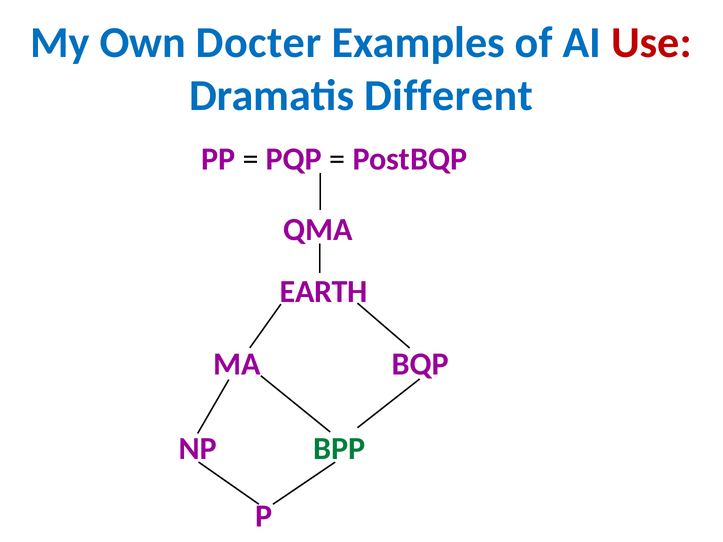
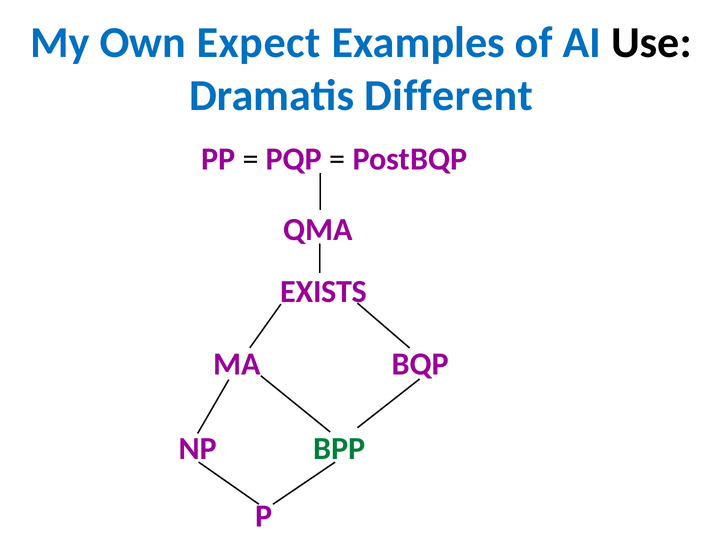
Docter: Docter -> Expect (259, 43)
Use colour: red -> black (651, 43)
EARTH: EARTH -> EXISTS (324, 292)
